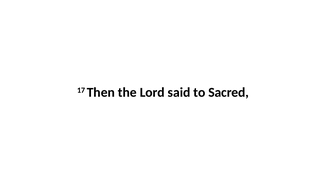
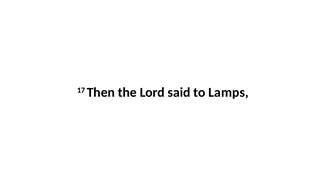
Sacred: Sacred -> Lamps (228, 93)
